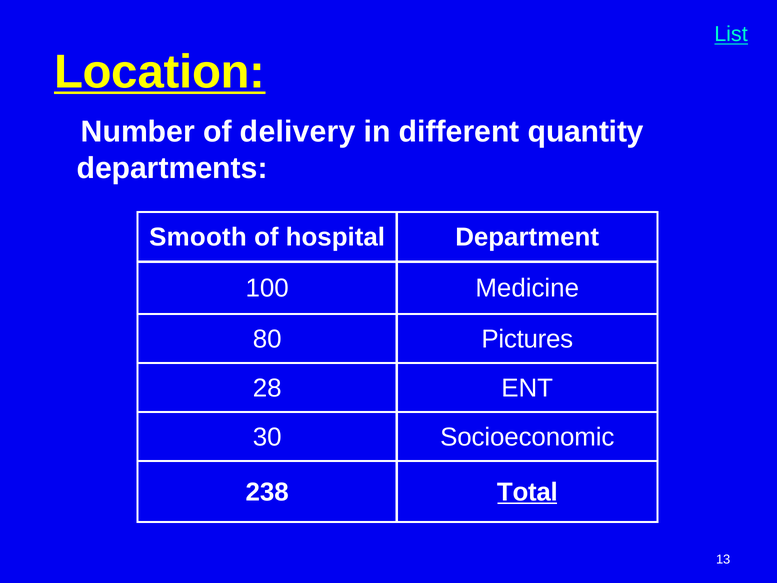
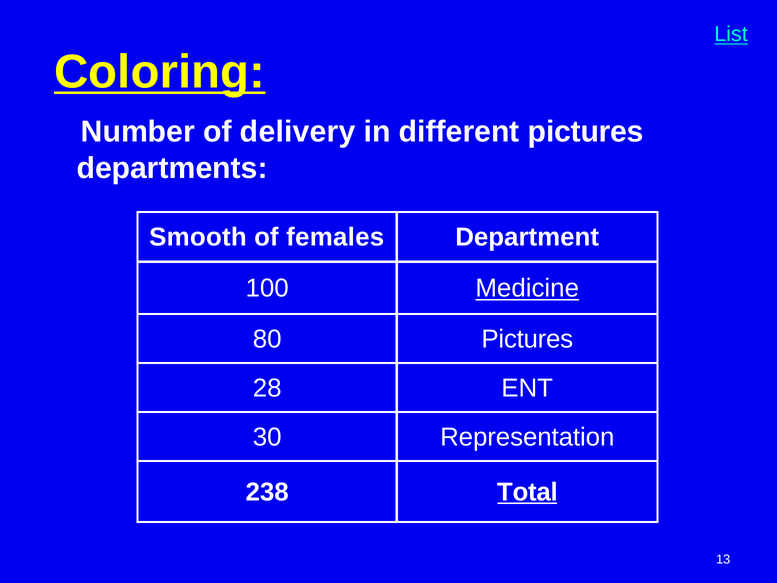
Location: Location -> Coloring (160, 72)
different quantity: quantity -> pictures (586, 132)
hospital: hospital -> females (335, 237)
Medicine underline: none -> present (527, 288)
Socioeconomic: Socioeconomic -> Representation (527, 437)
